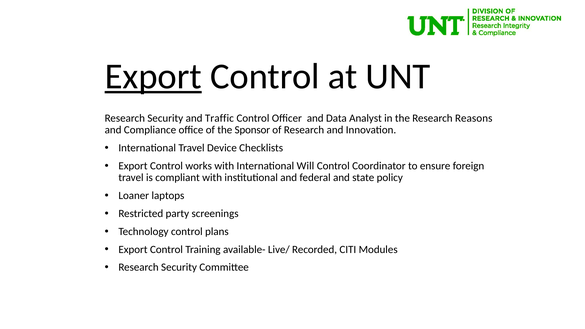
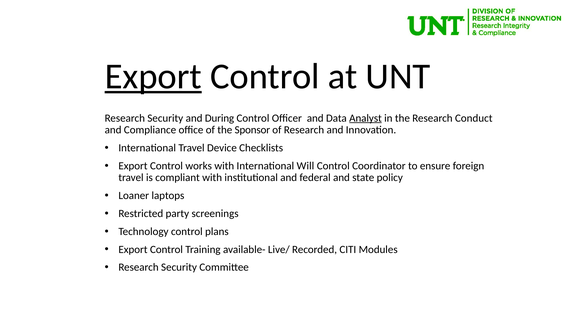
Traffic: Traffic -> During (220, 118)
Analyst underline: none -> present (365, 118)
Reasons: Reasons -> Conduct (474, 118)
